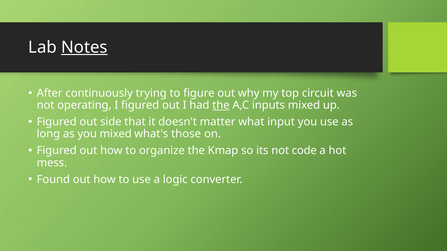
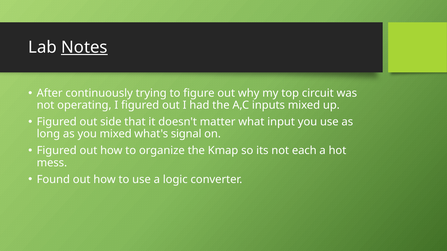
the underline: present -> none (221, 105)
those: those -> signal (186, 134)
code: code -> each (304, 151)
